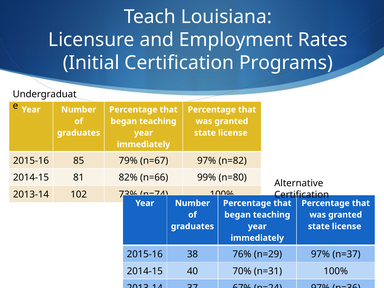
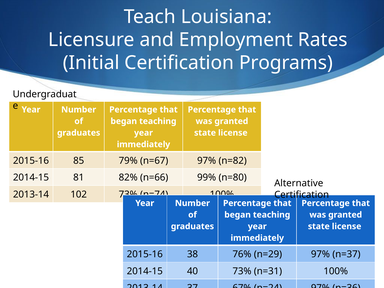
40 70%: 70% -> 73% (242, 271)
